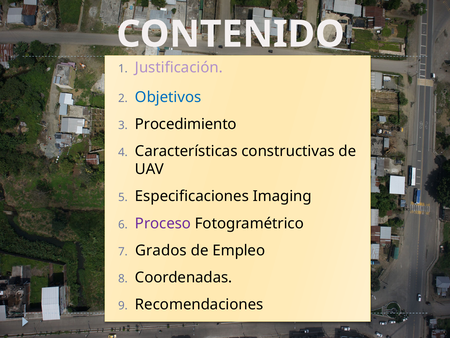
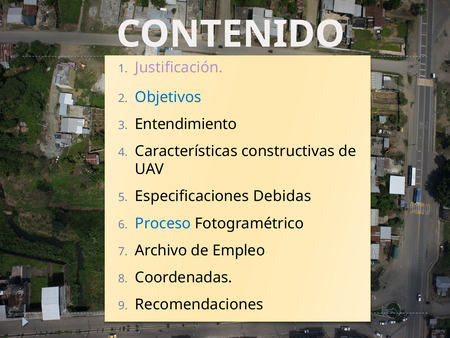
Procedimiento: Procedimiento -> Entendimiento (186, 124)
Imaging: Imaging -> Debidas (282, 196)
Proceso colour: purple -> blue (163, 223)
Grados: Grados -> Archivo (161, 250)
